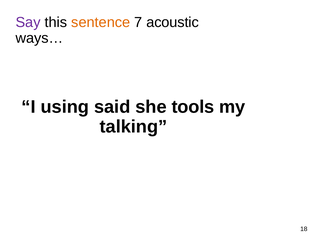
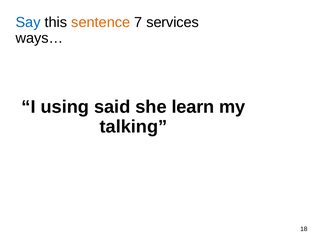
Say colour: purple -> blue (28, 22)
acoustic: acoustic -> services (173, 22)
tools: tools -> learn (193, 107)
